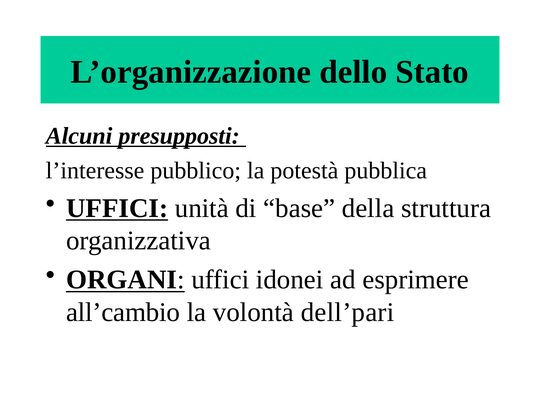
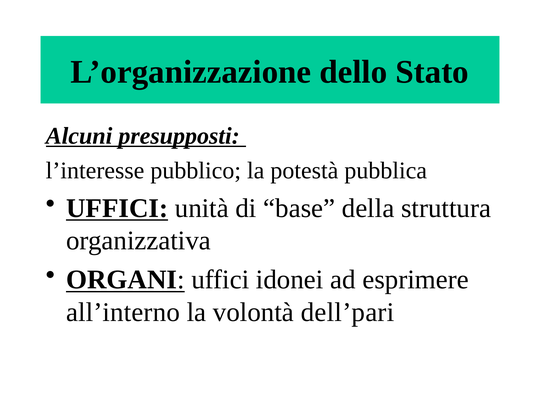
all’cambio: all’cambio -> all’interno (123, 312)
